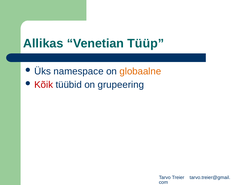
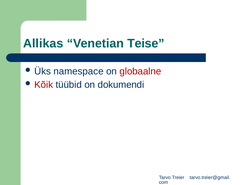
Tüüp: Tüüp -> Teise (146, 43)
globaalne colour: orange -> red (140, 71)
grupeering: grupeering -> dokumendi (121, 85)
